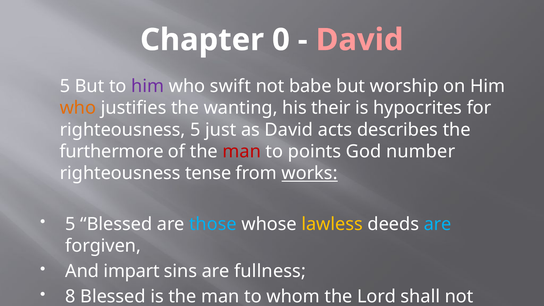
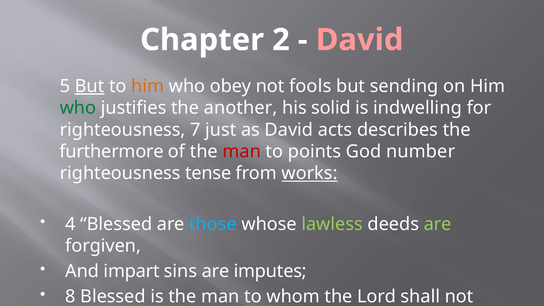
0: 0 -> 2 (281, 40)
But underline: none -> present (90, 86)
him colour: purple -> orange (148, 86)
swift: swift -> obey (231, 86)
babe: babe -> fools (310, 86)
worship: worship -> sending (404, 86)
who colour: orange -> green (78, 108)
wanting: wanting -> another (241, 108)
their: their -> solid (331, 108)
hypocrites: hypocrites -> indwelling (417, 108)
righteousness 5: 5 -> 7 (195, 130)
5: 5 -> 4 (70, 224)
lawless colour: yellow -> light green (332, 224)
are colour: light blue -> light green (438, 224)
fullness: fullness -> imputes (270, 271)
